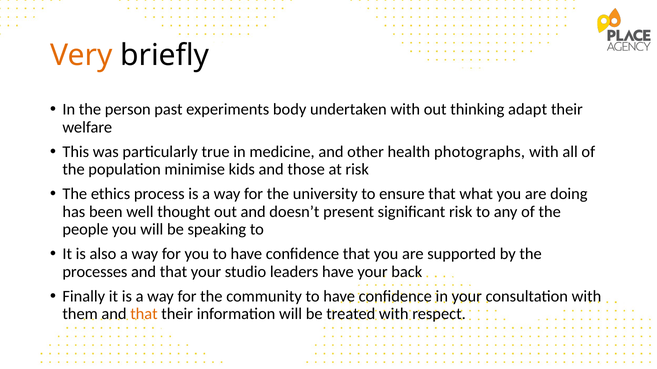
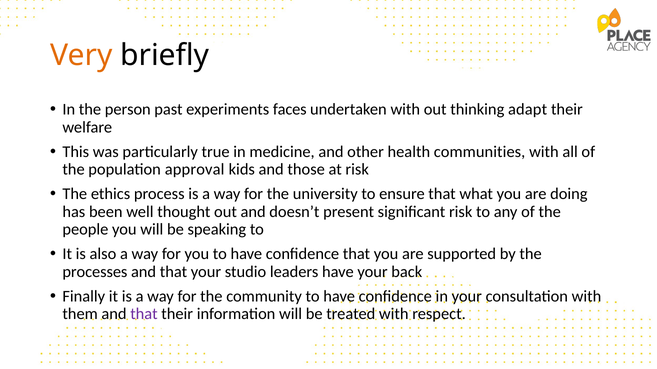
body: body -> faces (290, 110)
photographs: photographs -> communities (480, 152)
minimise: minimise -> approval (195, 170)
that colour: orange -> purple (144, 314)
